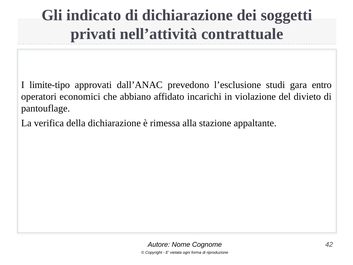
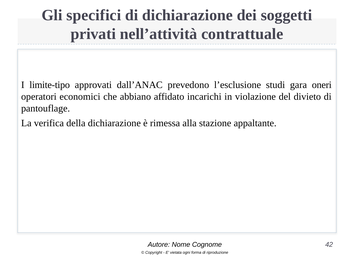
indicato: indicato -> specifici (94, 15)
entro: entro -> oneri (322, 85)
